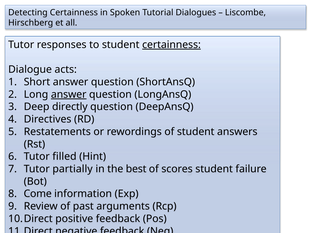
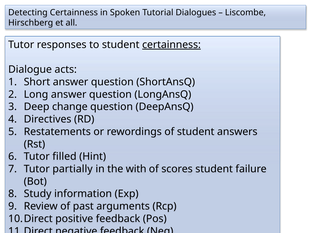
answer underline: present -> none (69, 95)
directly: directly -> change (70, 107)
best: best -> with (136, 169)
Come: Come -> Study (38, 194)
